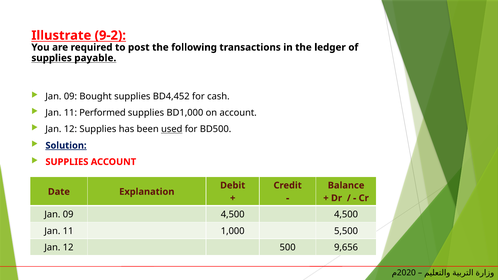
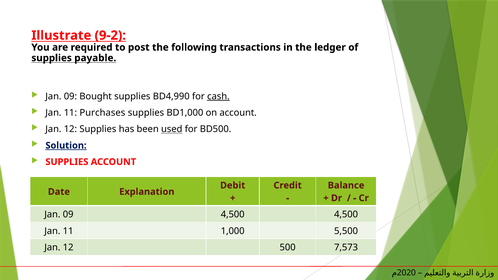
BD4,452: BD4,452 -> BD4,990 (171, 96)
cash underline: none -> present (218, 96)
Performed: Performed -> Purchases (102, 113)
9,656: 9,656 -> 7,573 (346, 248)
